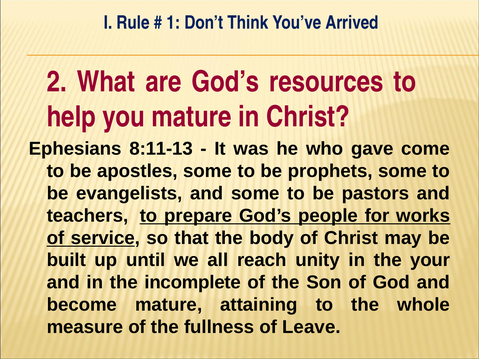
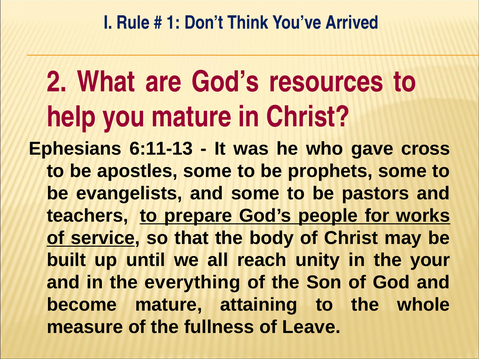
8:11-13: 8:11-13 -> 6:11-13 (161, 149)
come: come -> cross (426, 149)
incomplete: incomplete -> everything (192, 283)
